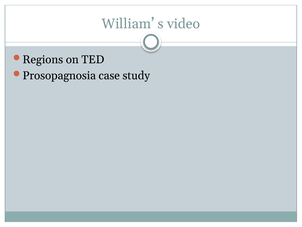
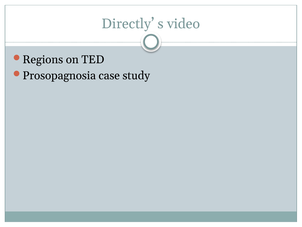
William: William -> Directly (128, 24)
